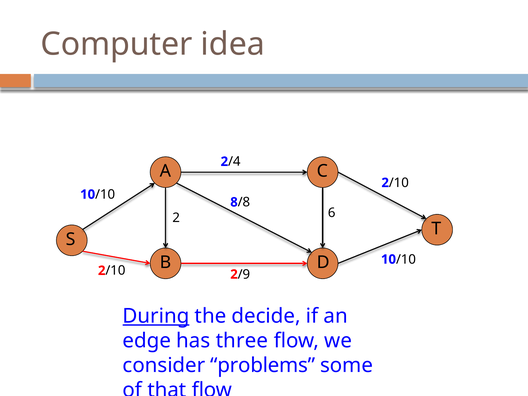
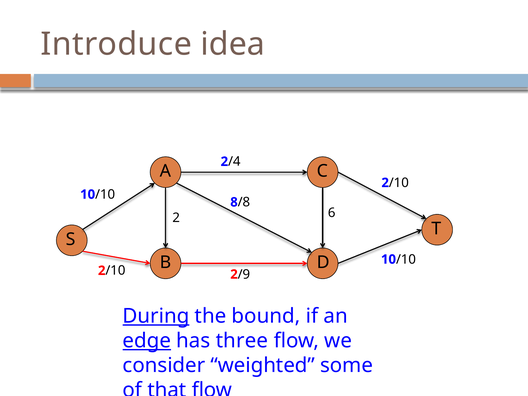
Computer: Computer -> Introduce (116, 44)
decide: decide -> bound (266, 316)
edge underline: none -> present (147, 341)
problems: problems -> weighted (263, 365)
